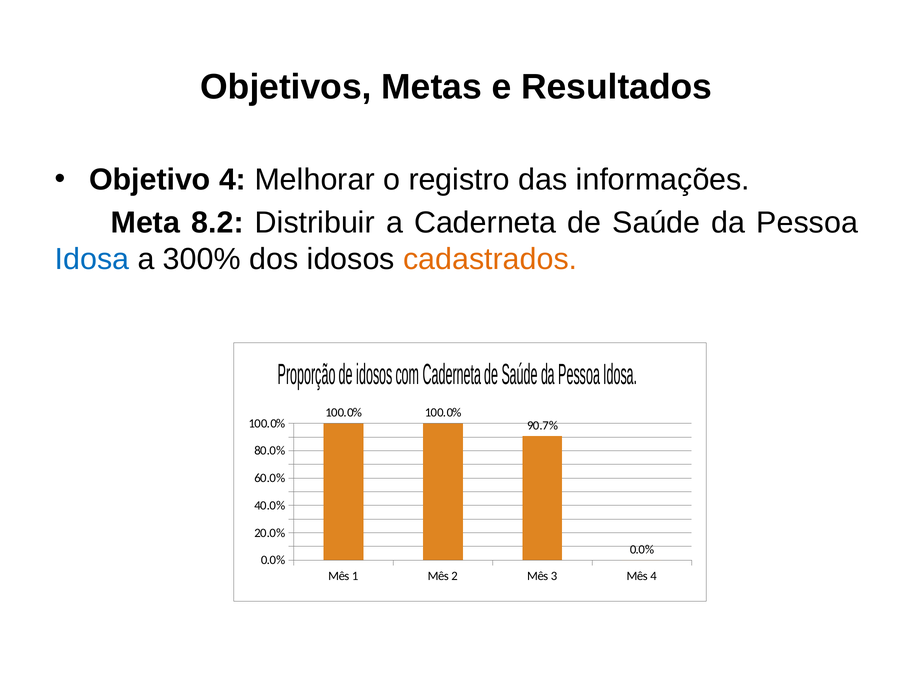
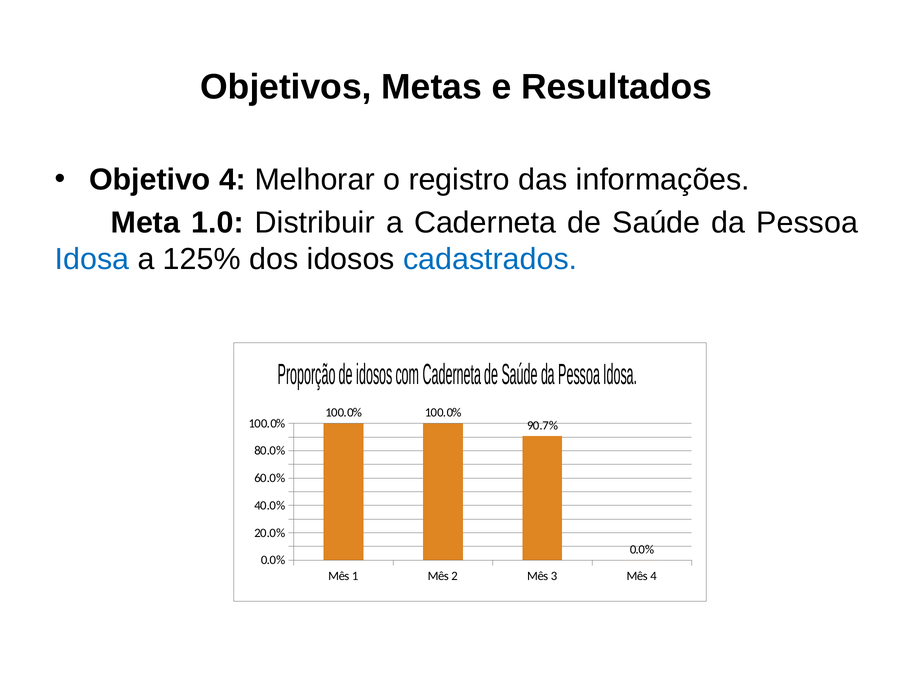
8.2: 8.2 -> 1.0 (217, 222)
300%: 300% -> 125% (202, 259)
cadastrados colour: orange -> blue (490, 259)
